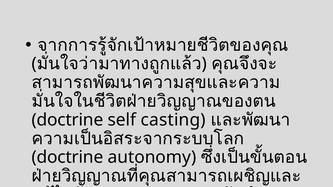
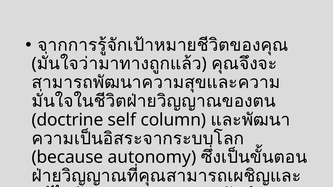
casting: casting -> column (173, 120)
doctrine: doctrine -> because (67, 157)
